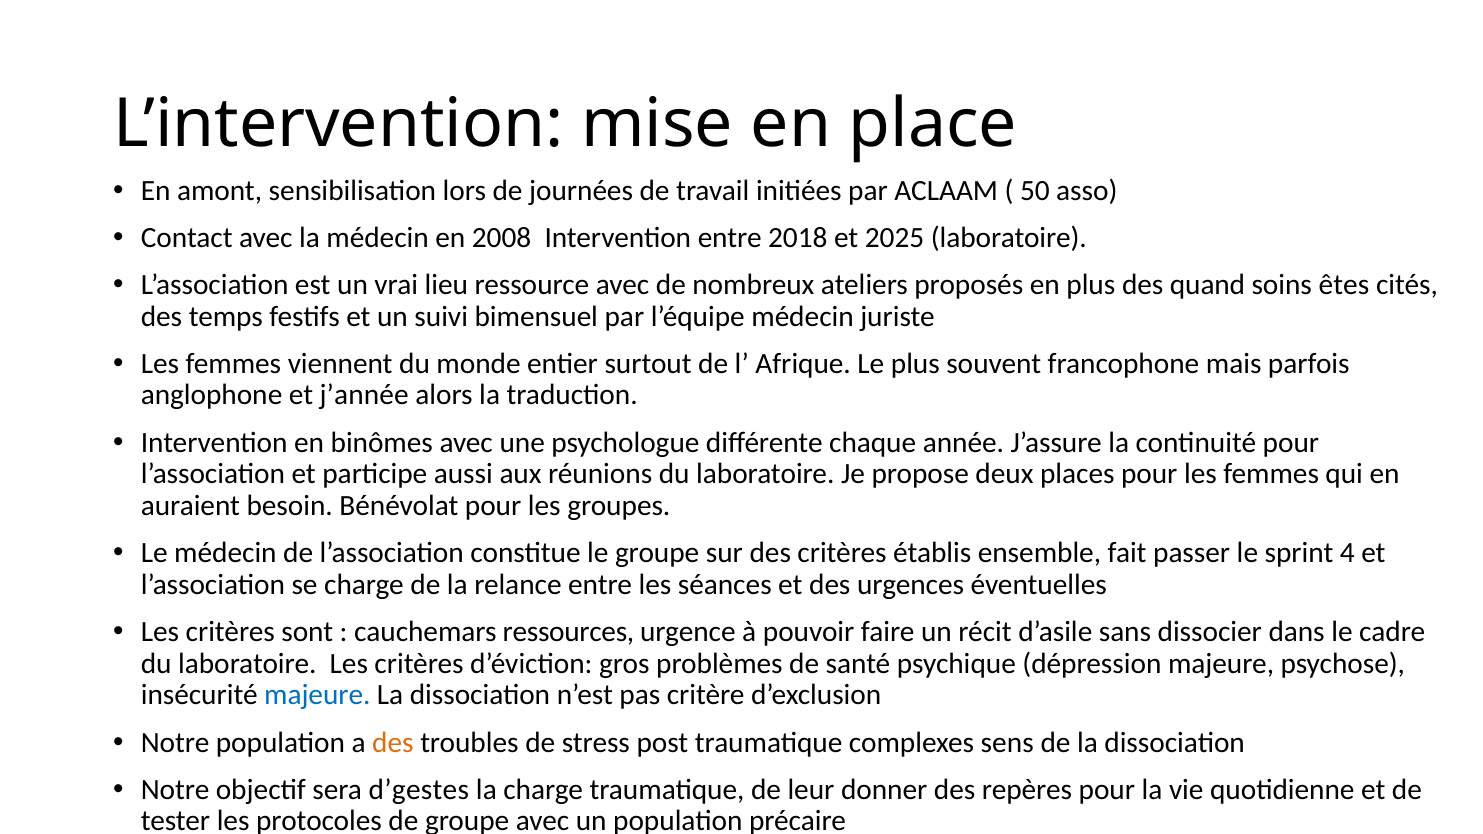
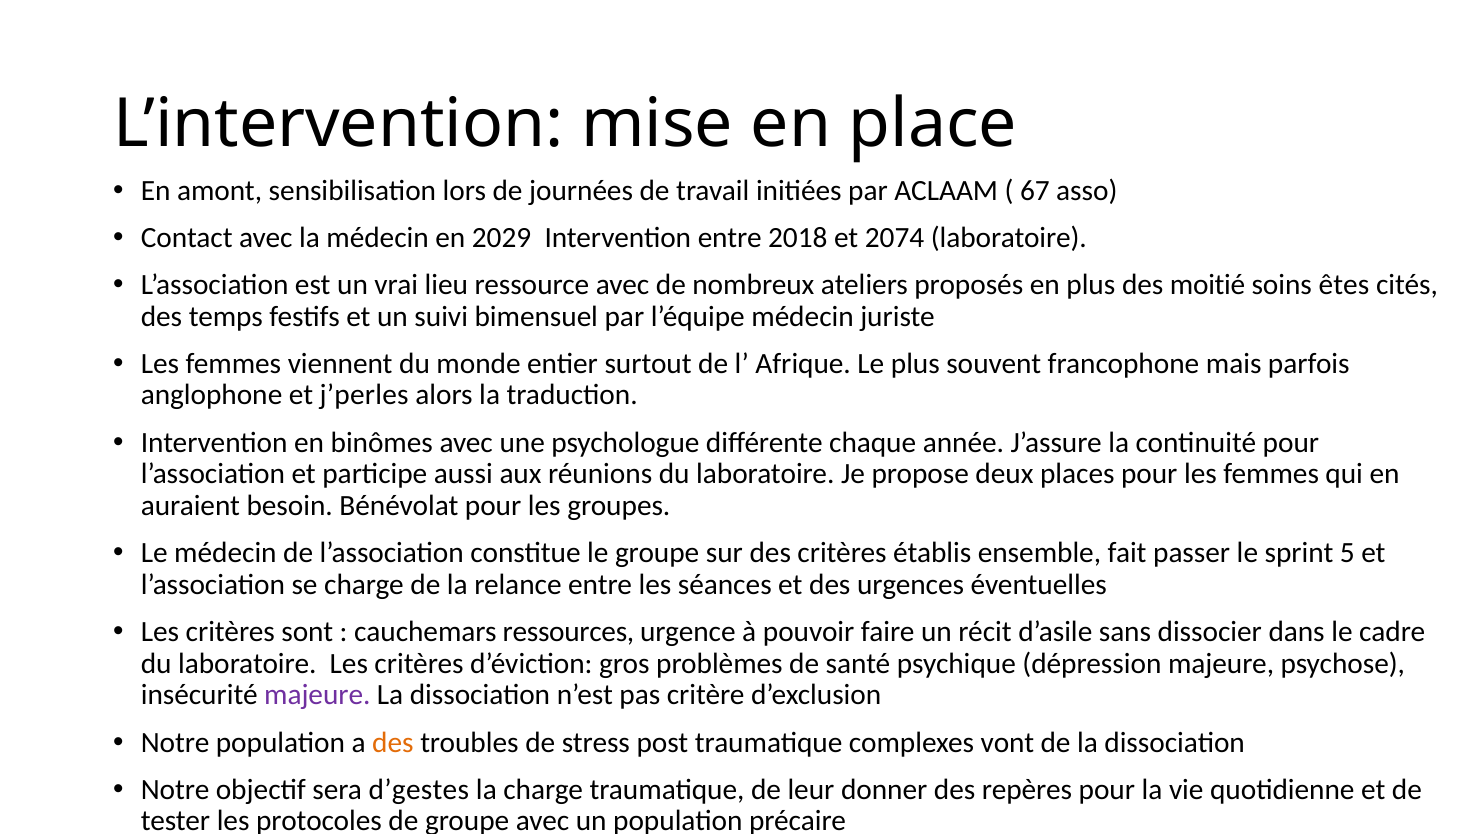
50: 50 -> 67 (1035, 190)
2008: 2008 -> 2029 (502, 238)
2025: 2025 -> 2074 (895, 238)
quand: quand -> moitié (1208, 285)
j’année: j’année -> j’perles (364, 395)
4: 4 -> 5 (1347, 553)
majeure colour: blue -> purple (317, 695)
sens: sens -> vont (1007, 743)
